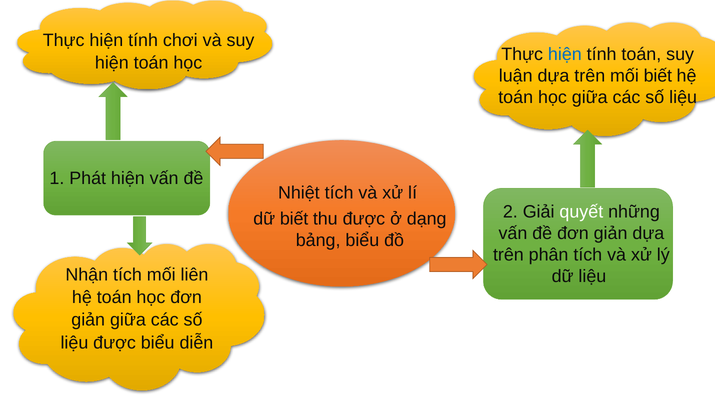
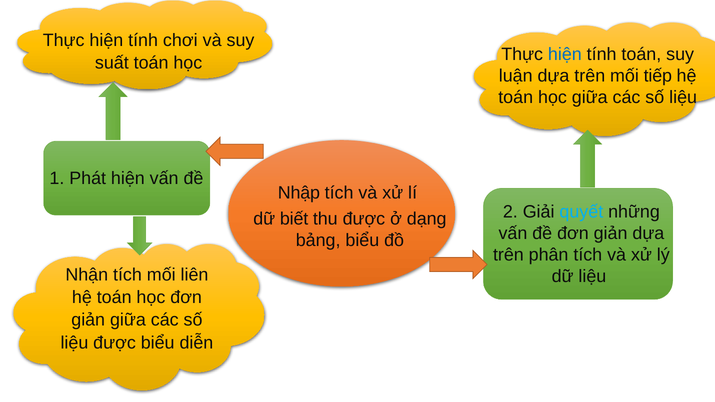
hiện: hiện -> suất (112, 63)
mối biết: biết -> tiếp (658, 76)
Nhiệt: Nhiệt -> Nhập (299, 193)
quyết colour: white -> light blue (581, 212)
